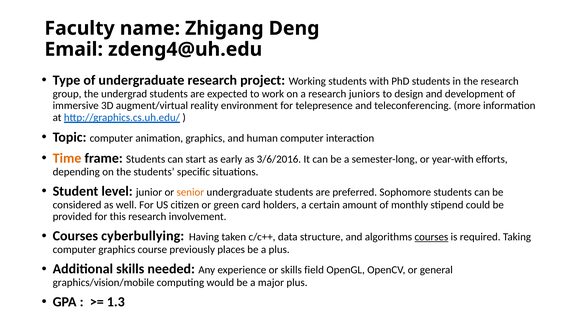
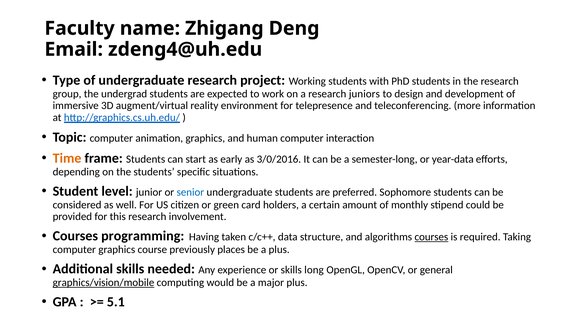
3/6/2016: 3/6/2016 -> 3/0/2016 (279, 159)
year-with: year-with -> year-data (453, 159)
senior colour: orange -> blue (190, 192)
cyberbullying: cyberbullying -> programming (143, 236)
field: field -> long (314, 270)
graphics/vision/mobile underline: none -> present (103, 282)
1.3: 1.3 -> 5.1 (116, 302)
